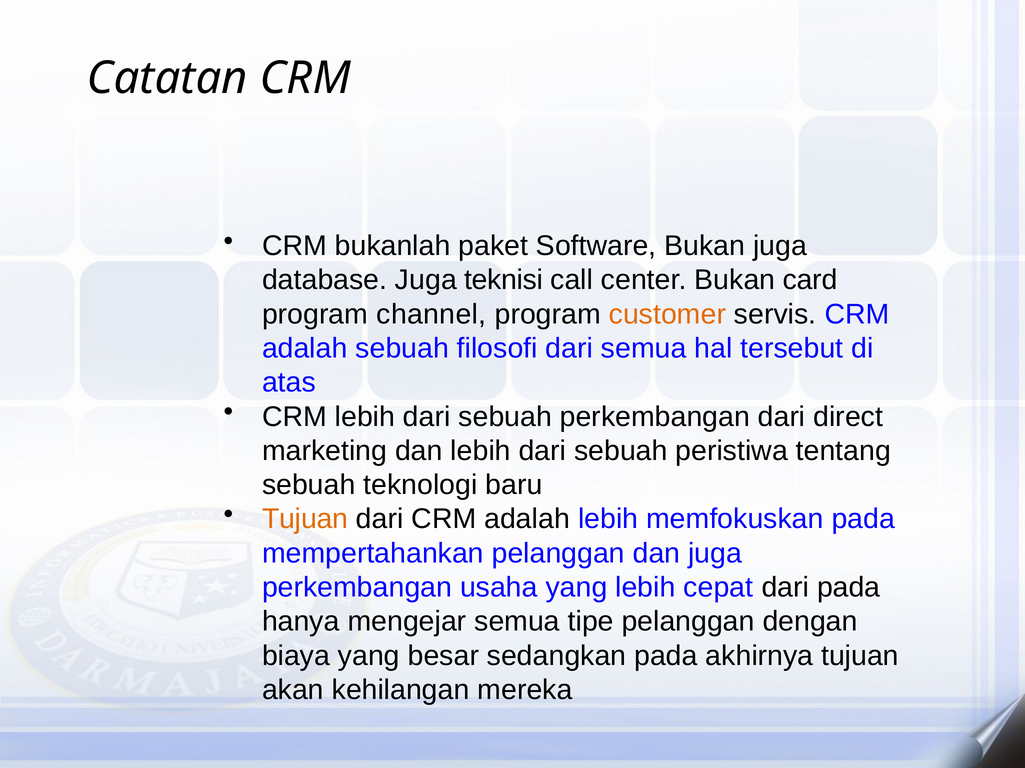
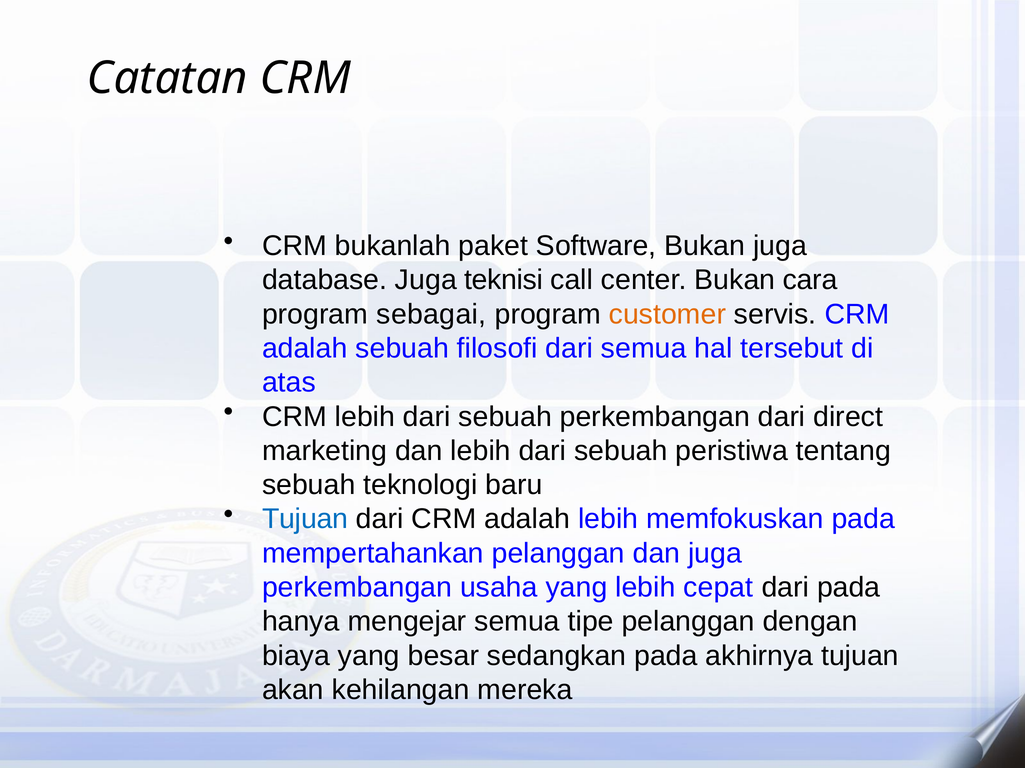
card: card -> cara (810, 280)
channel: channel -> sebagai (431, 315)
Tujuan colour: orange -> blue (305, 520)
